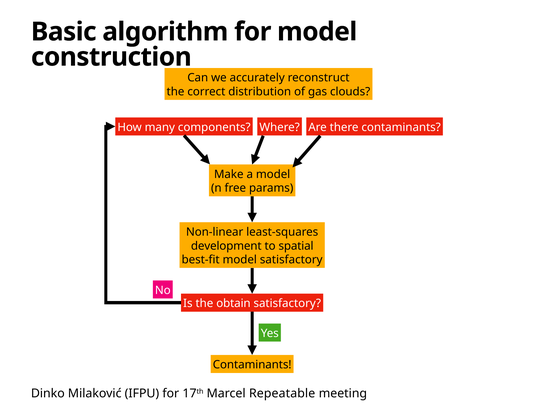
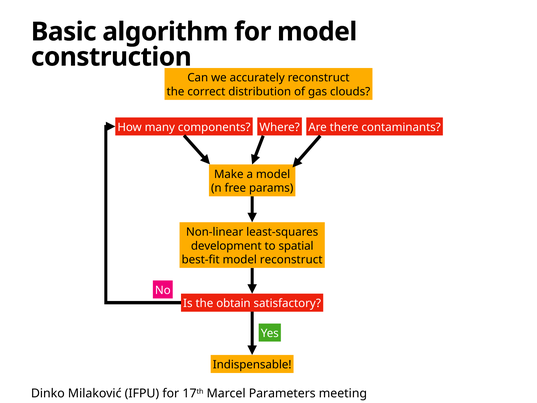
model satisfactory: satisfactory -> reconstruct (291, 260)
Contaminants: Contaminants -> Indispensable (252, 365)
Repeatable: Repeatable -> Parameters (282, 393)
